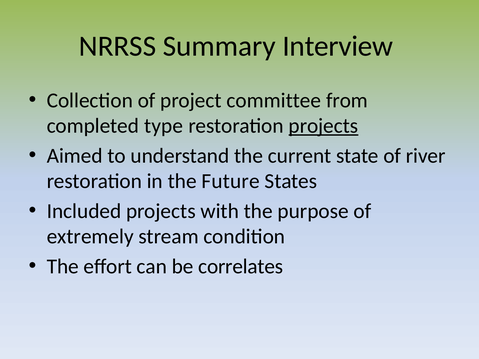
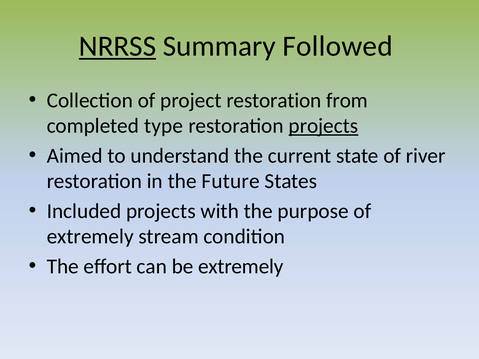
NRRSS underline: none -> present (118, 46)
Interview: Interview -> Followed (338, 46)
project committee: committee -> restoration (274, 100)
be correlates: correlates -> extremely (241, 267)
